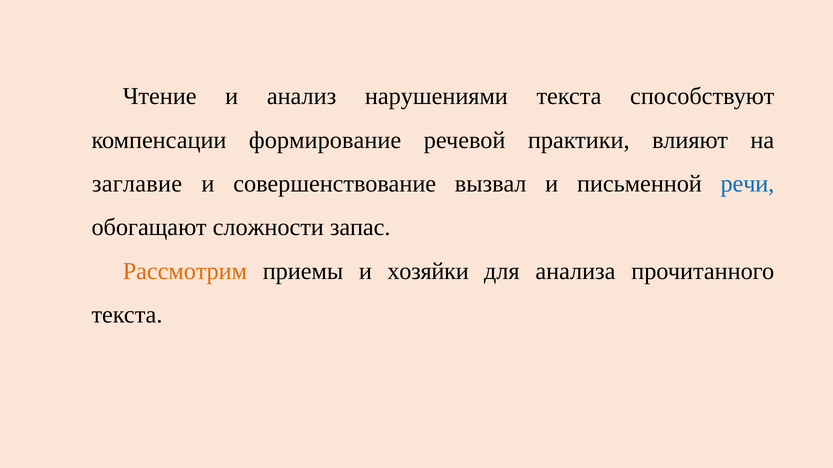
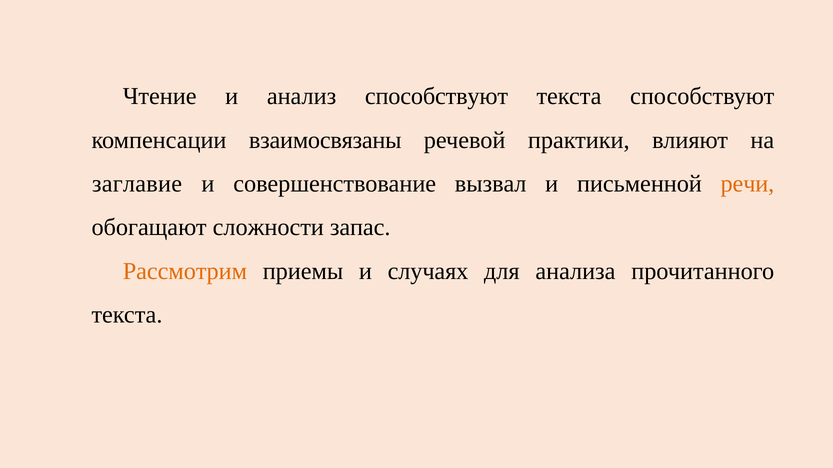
анализ нарушениями: нарушениями -> способствуют (436, 96)
формирование: формирование -> взаимосвязаны (325, 140)
речи colour: blue -> orange (747, 184)
хозяйки: хозяйки -> случаях (428, 271)
